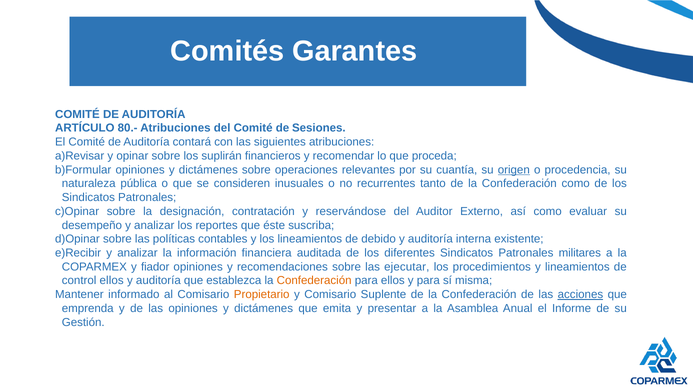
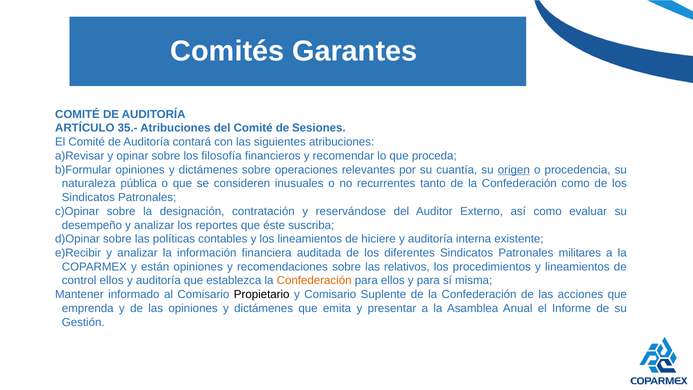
80.-: 80.- -> 35.- (128, 128)
suplirán: suplirán -> filosofía (222, 156)
debido: debido -> hiciere (379, 239)
fiador: fiador -> están (155, 267)
ejecutar: ejecutar -> relativos (407, 267)
Propietario colour: orange -> black (262, 294)
acciones underline: present -> none (580, 294)
